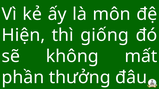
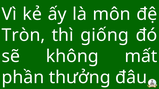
Hiện: Hiện -> Tròn (23, 35)
